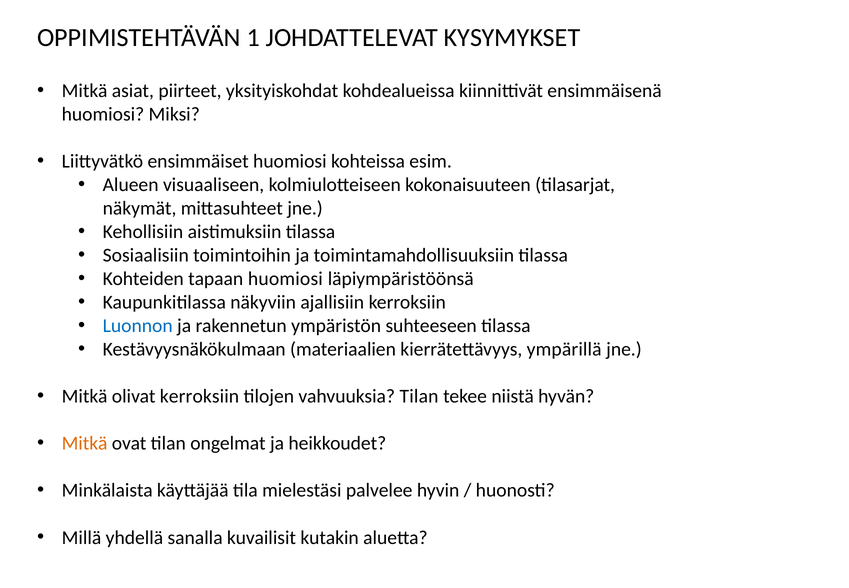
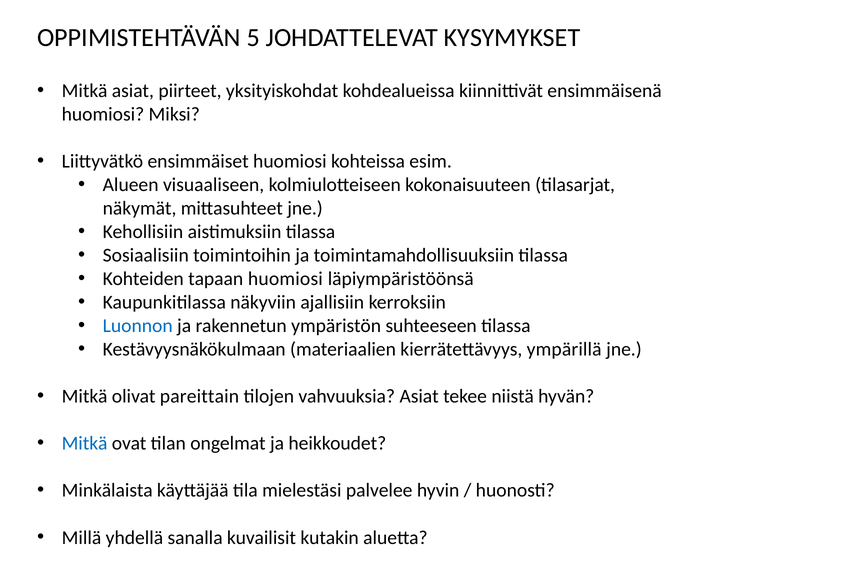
1: 1 -> 5 (253, 38)
olivat kerroksiin: kerroksiin -> pareittain (199, 396)
vahvuuksia Tilan: Tilan -> Asiat (419, 396)
Mitkä colour: orange -> blue (85, 443)
